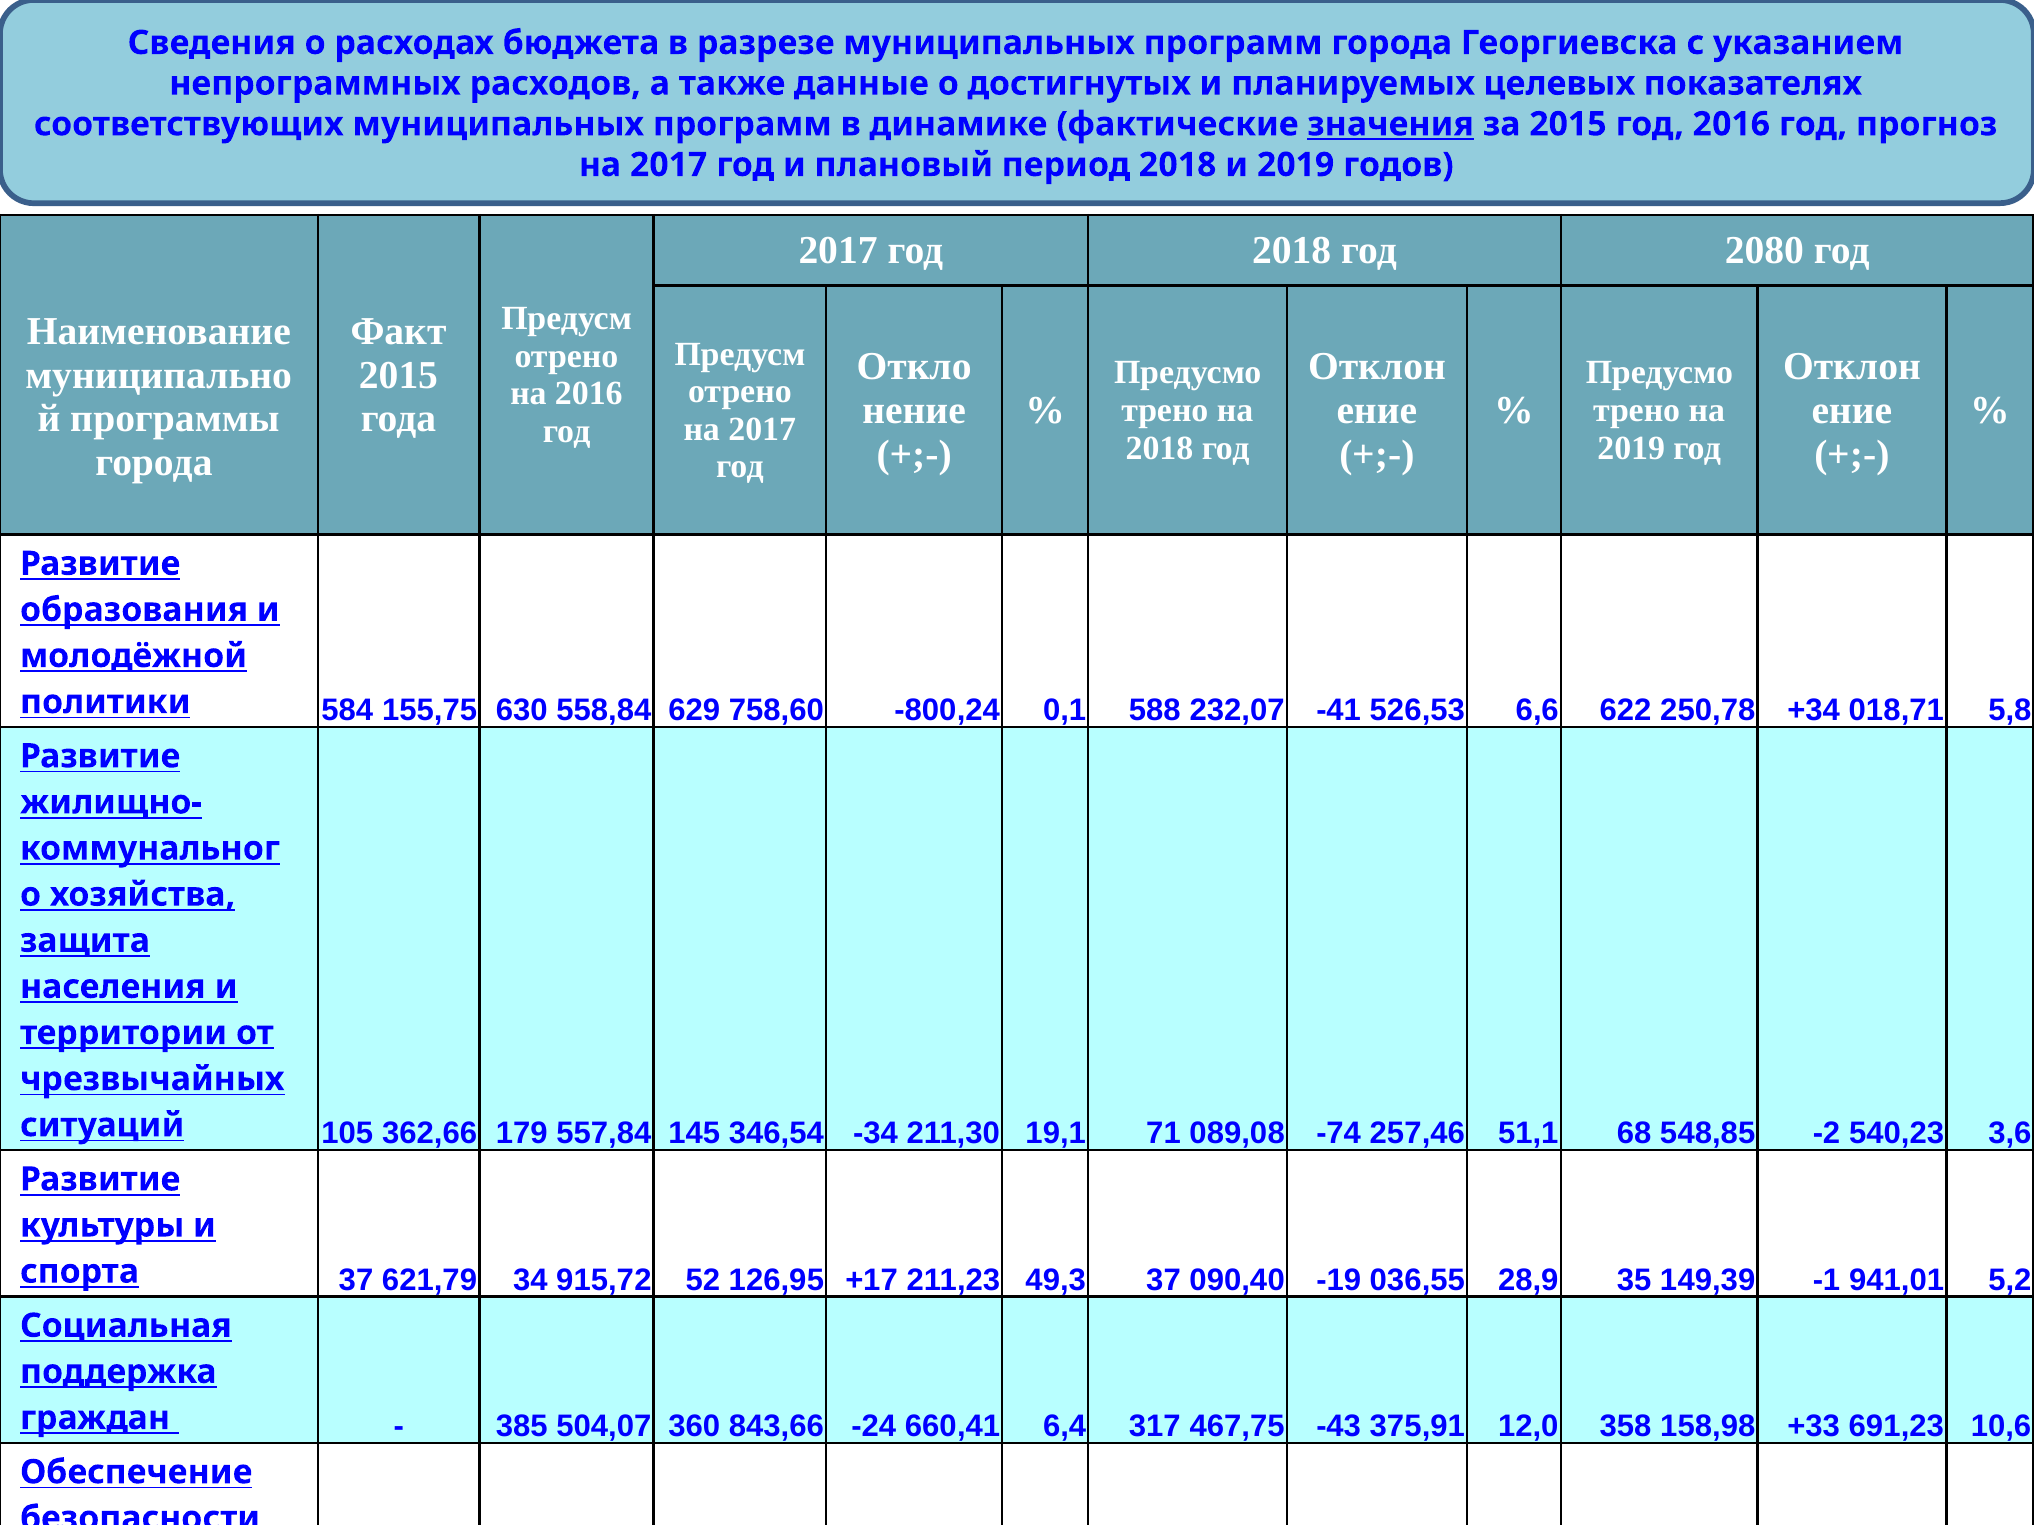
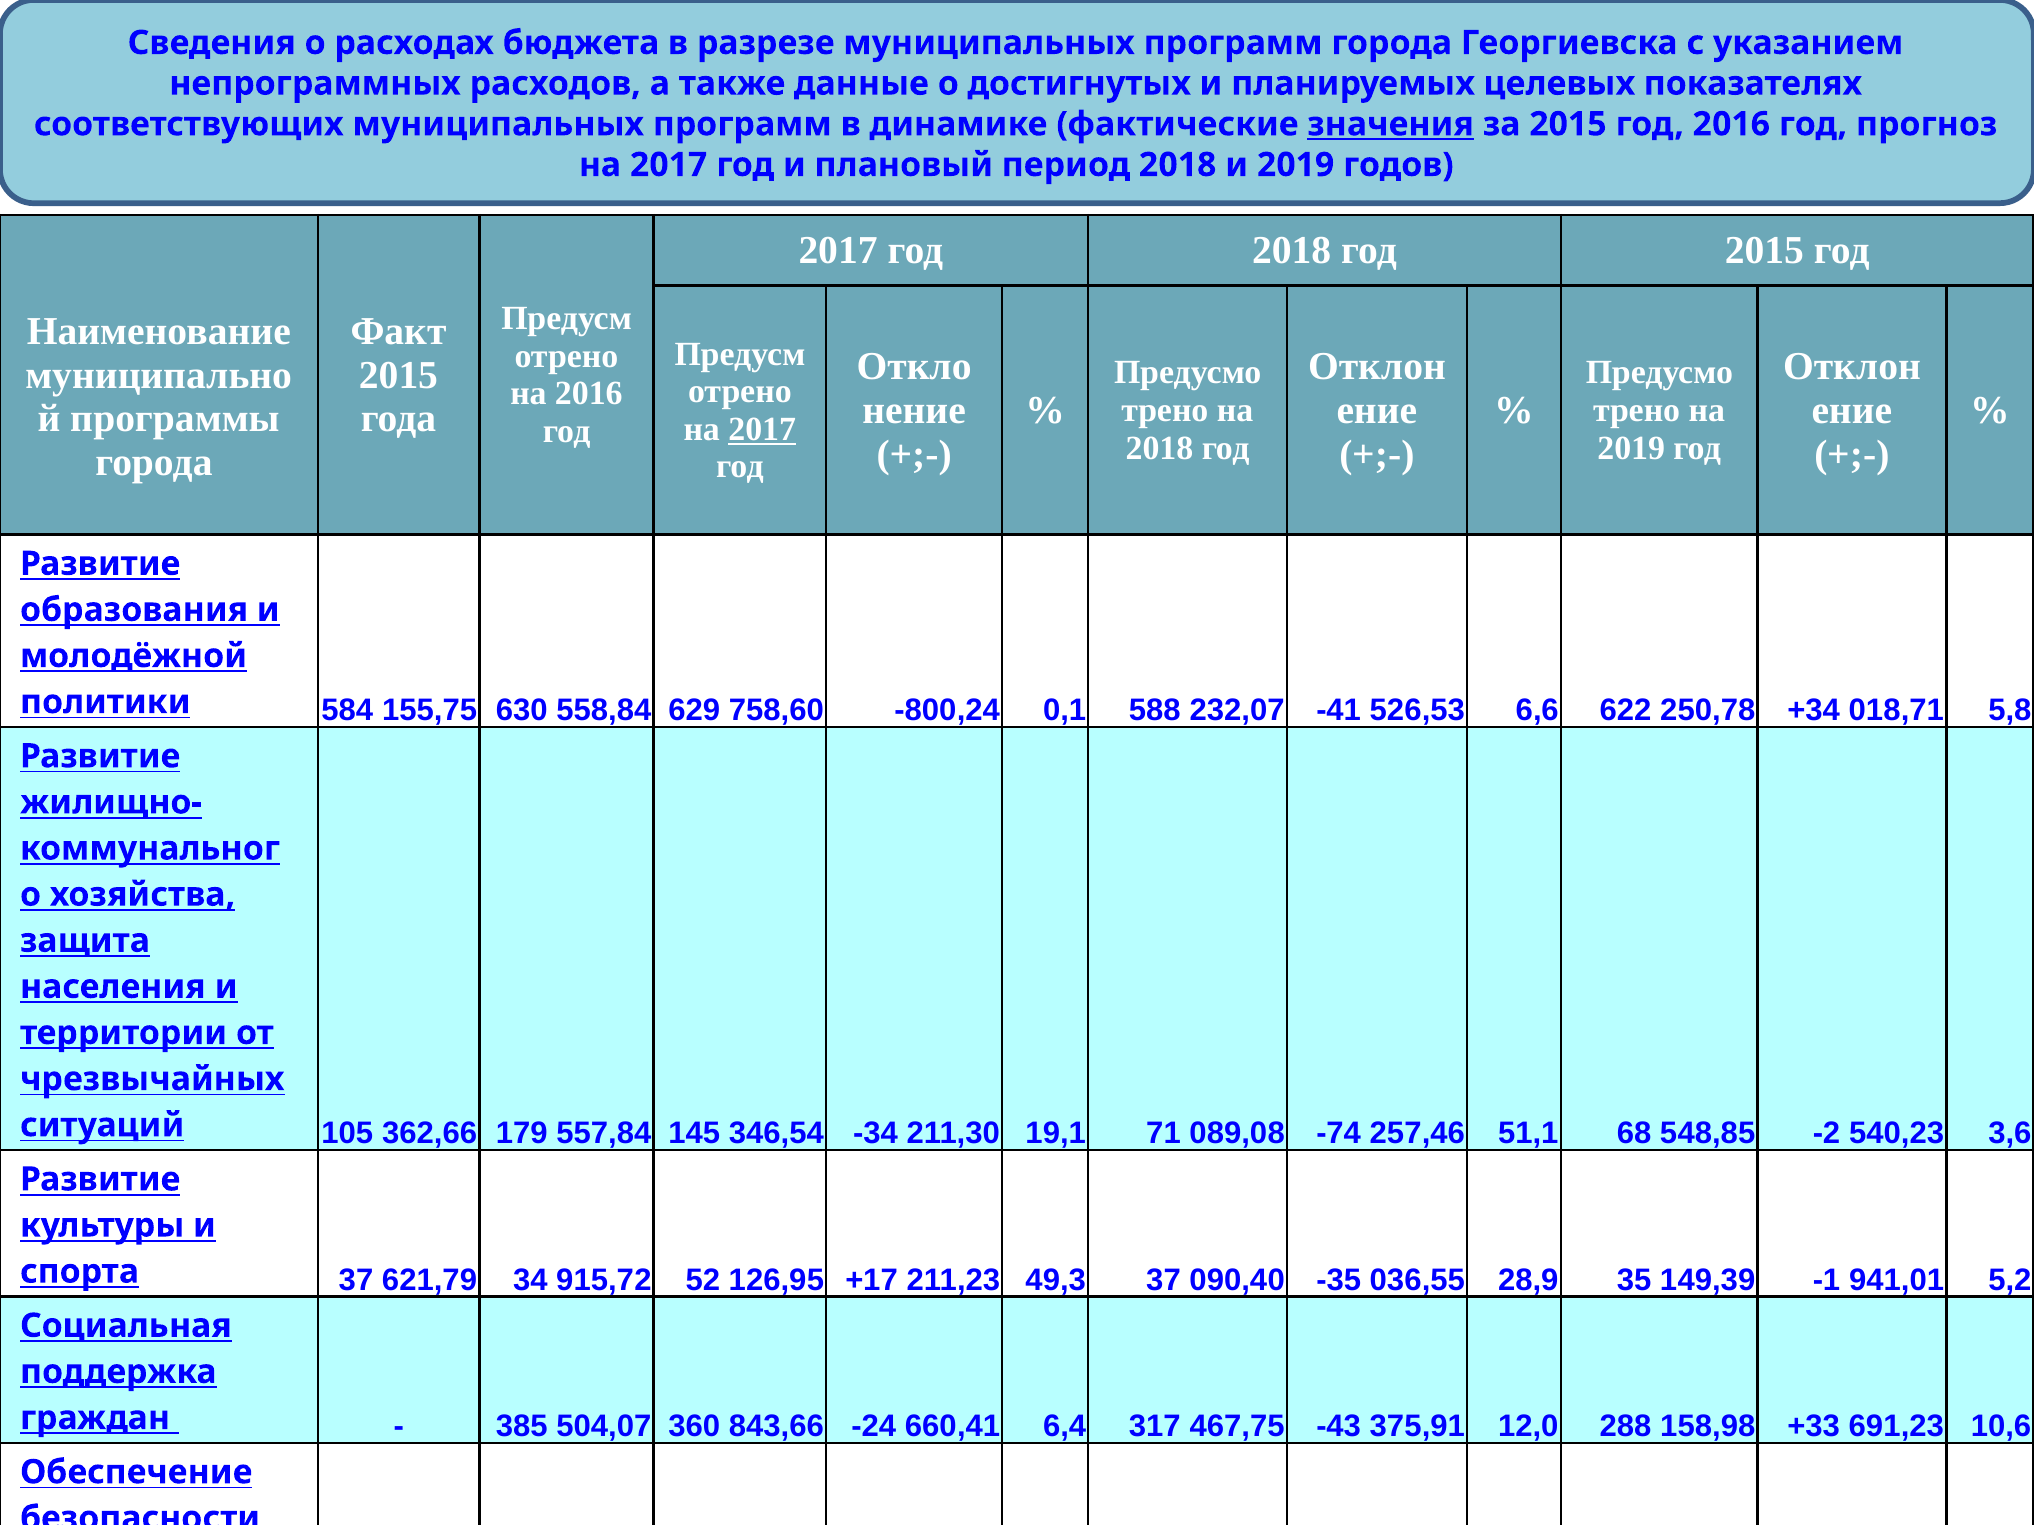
год 2080: 2080 -> 2015 (1764, 251)
2017 underline: none -> present (762, 429)
-19: -19 -> -35 (1339, 1280)
358: 358 -> 288 (1626, 1427)
